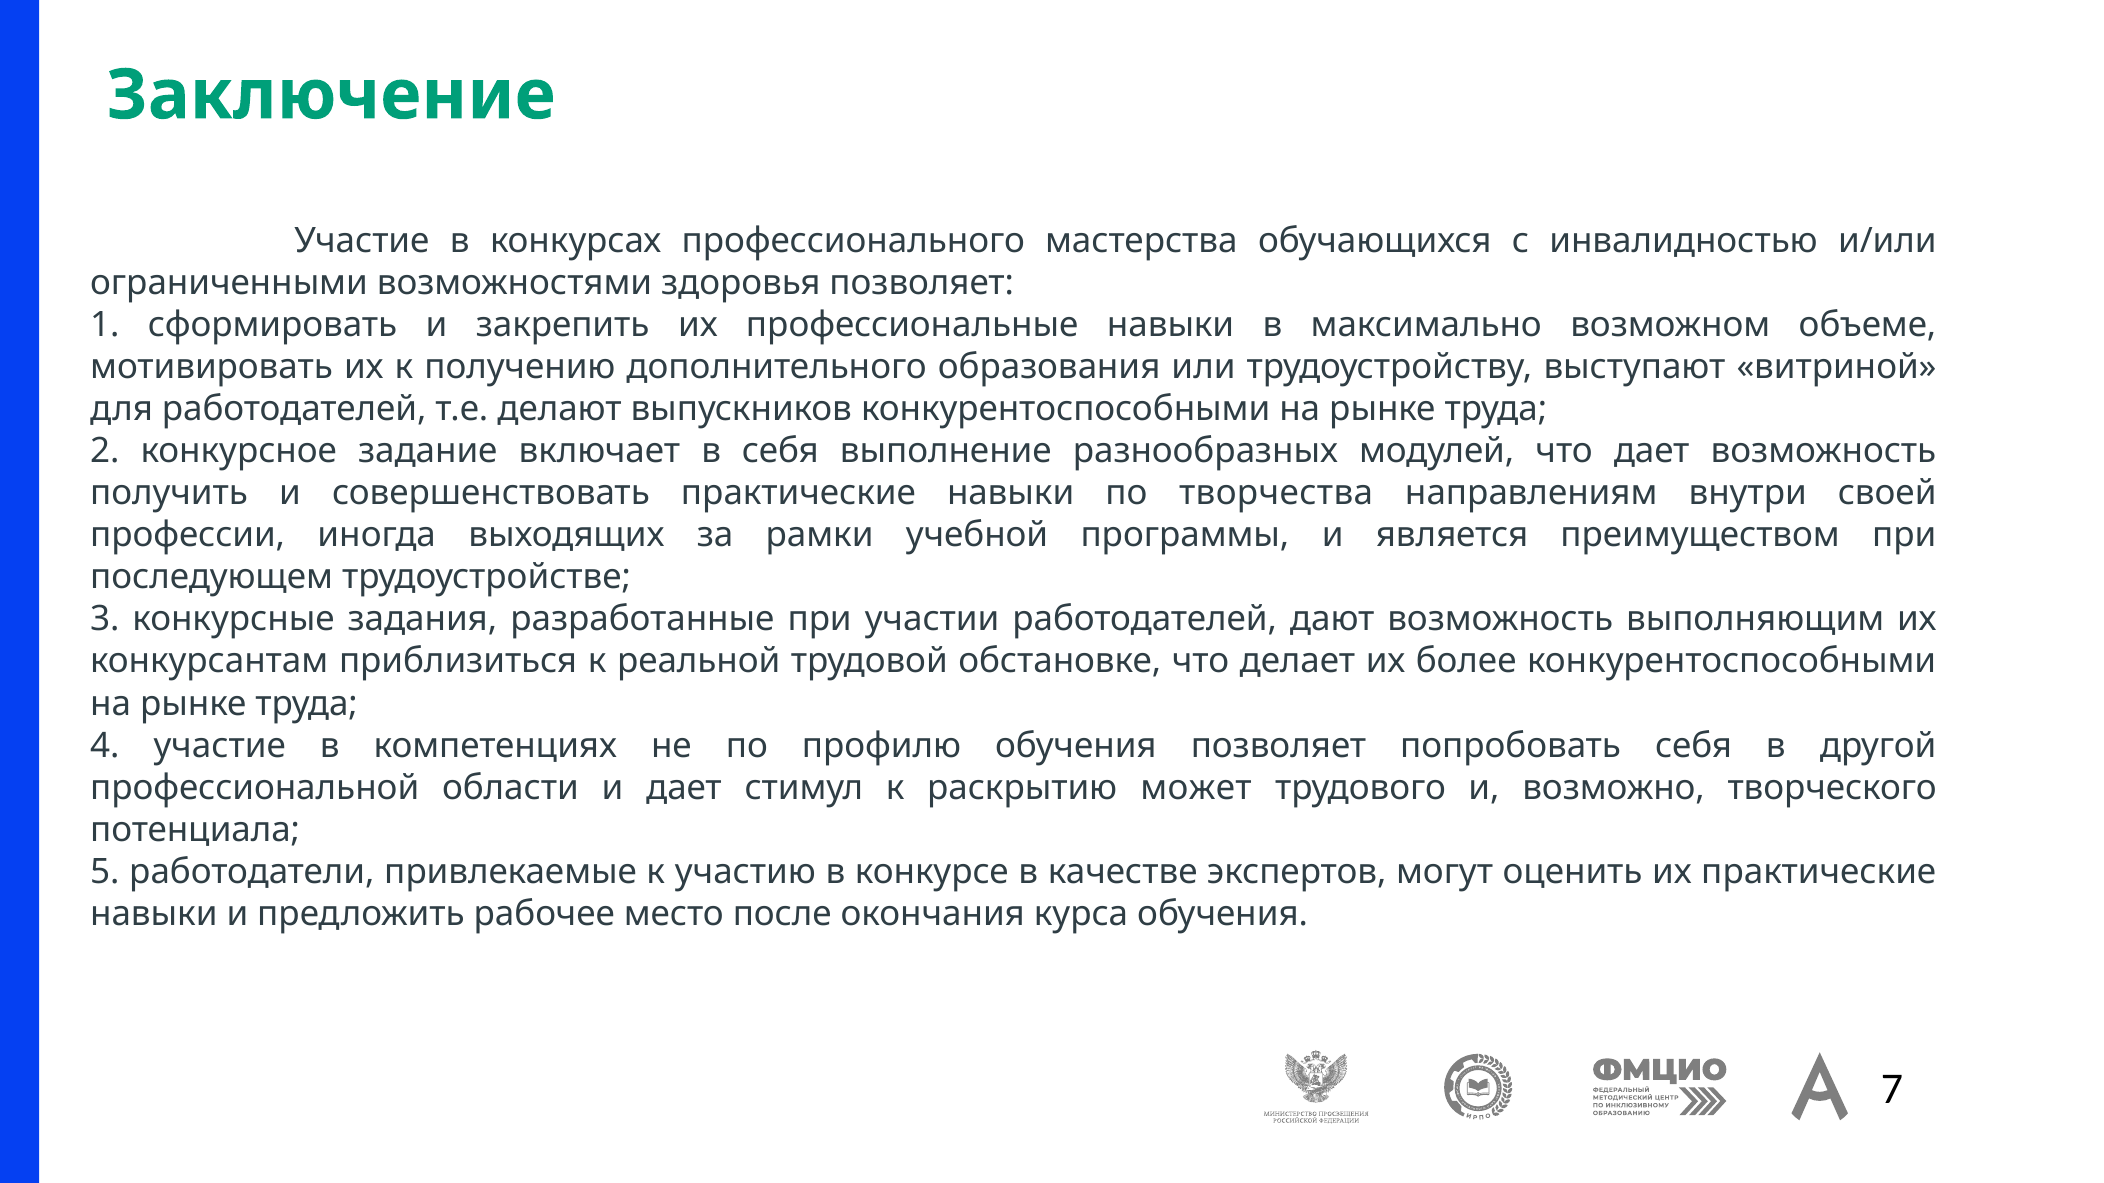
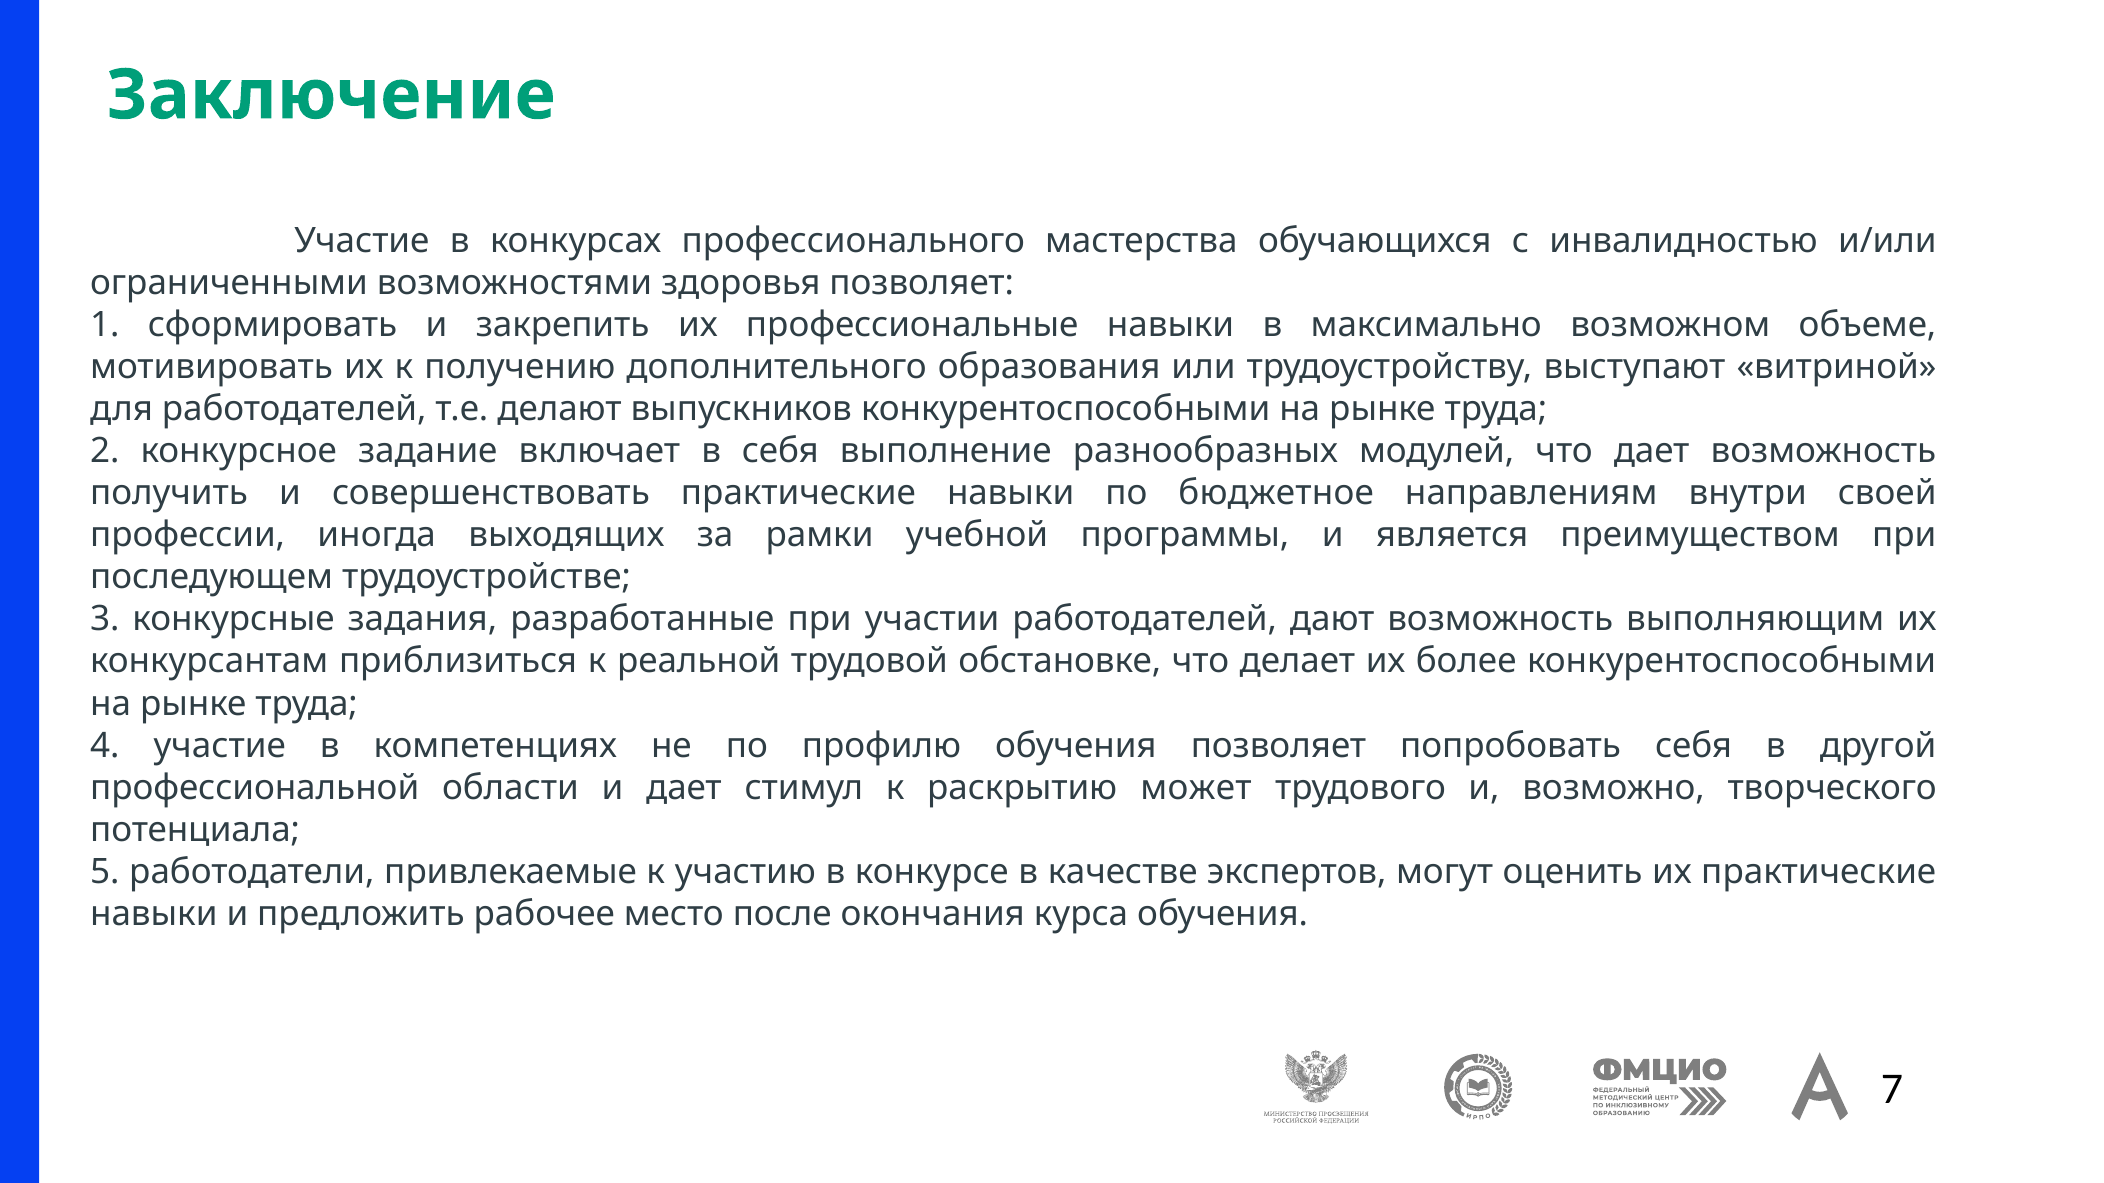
творчества: творчества -> бюджетное (1276, 493)
